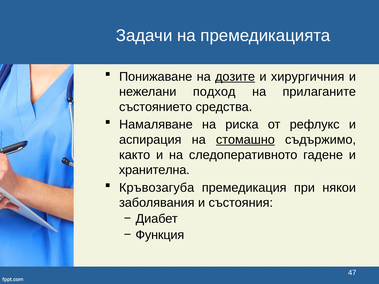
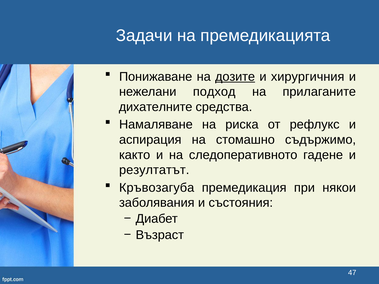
състоянието: състоянието -> дихателните (156, 107)
стомашно underline: present -> none (245, 140)
хранителна: хранителна -> резултатът (154, 170)
Функция: Функция -> Възраст (160, 235)
